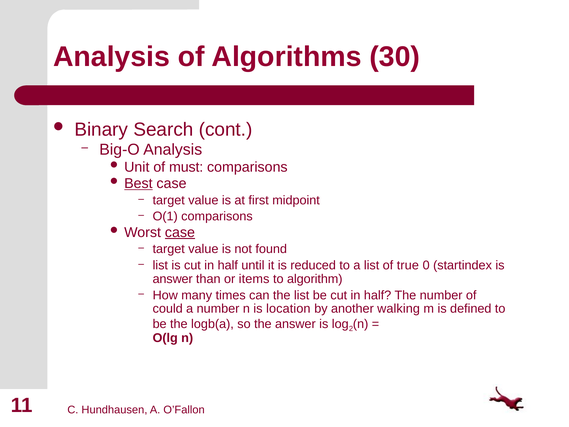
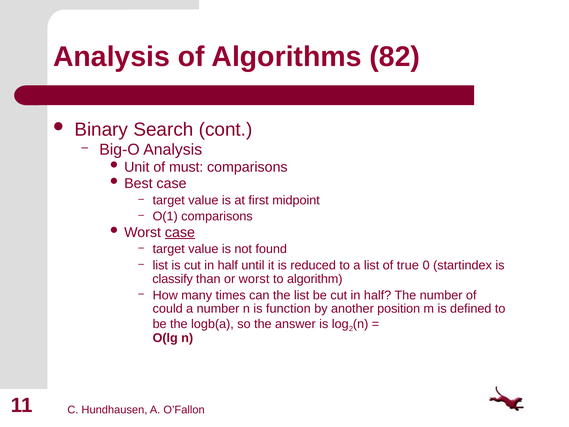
30: 30 -> 82 (395, 57)
Best underline: present -> none (138, 183)
answer: answer -> classify (173, 279)
or items: items -> worst (254, 279)
location: location -> function (288, 309)
walking: walking -> position (399, 309)
